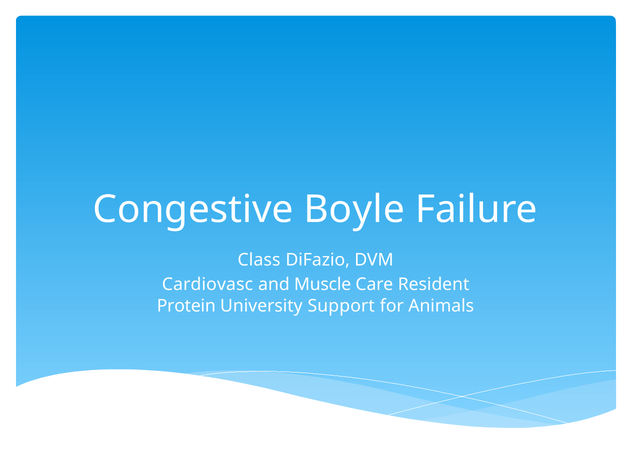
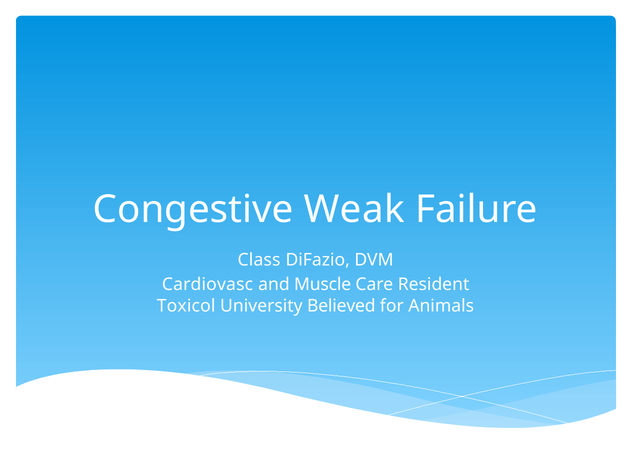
Boyle: Boyle -> Weak (354, 210)
Protein: Protein -> Toxicol (186, 306)
Support: Support -> Believed (341, 306)
